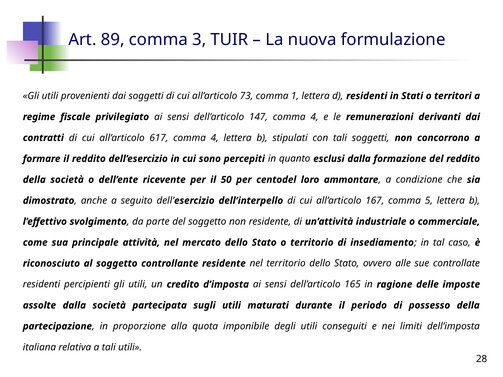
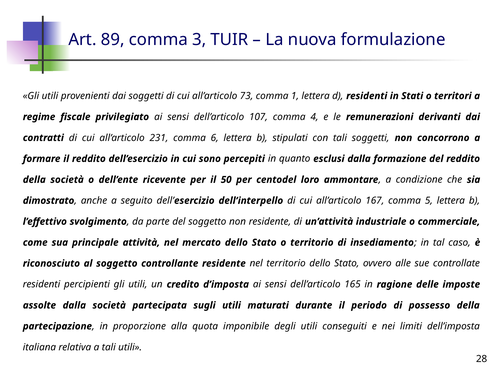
147: 147 -> 107 (258, 117)
617: 617 -> 231 (159, 138)
4: 4 -> 6 (215, 138)
